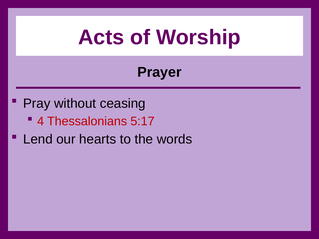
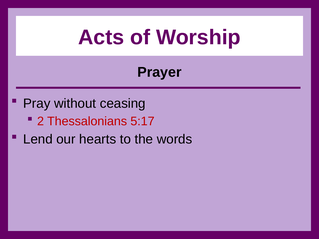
4: 4 -> 2 (41, 121)
